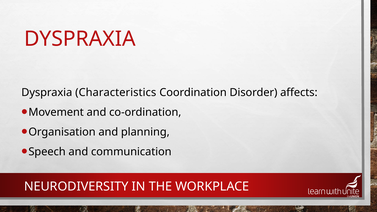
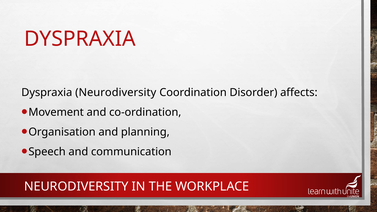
Dyspraxia Characteristics: Characteristics -> Neurodiversity (116, 93)
